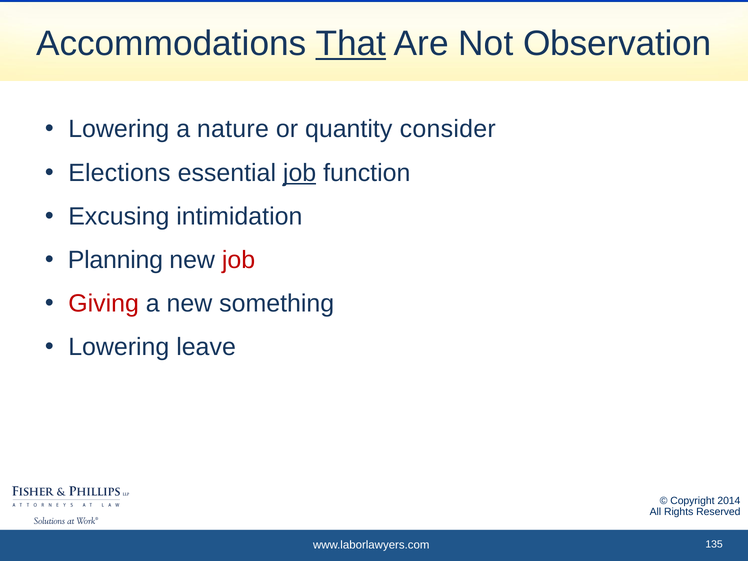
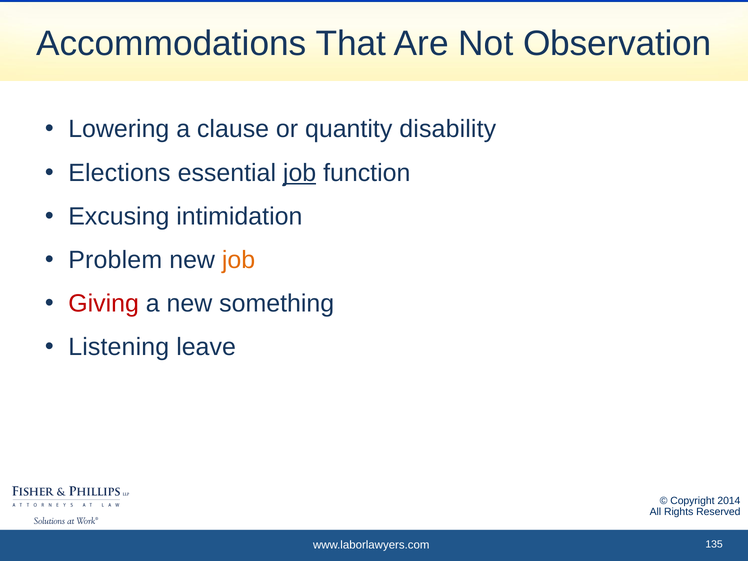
That underline: present -> none (351, 44)
nature: nature -> clause (233, 129)
consider: consider -> disability (448, 129)
Planning: Planning -> Problem (115, 260)
job colour: red -> orange (239, 260)
Lowering: Lowering -> Listening (119, 347)
